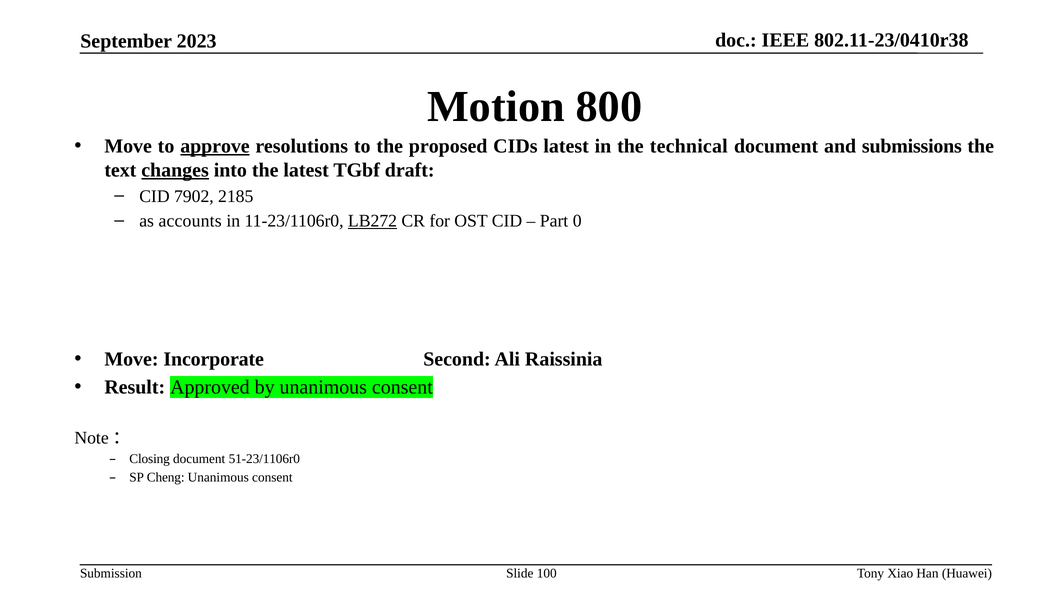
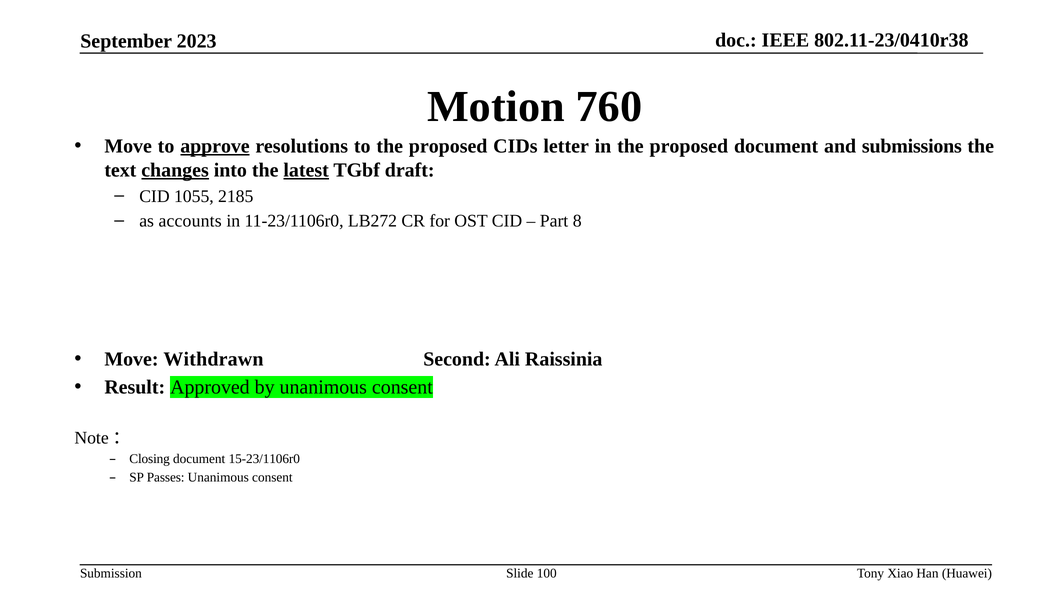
800: 800 -> 760 (609, 107)
CIDs latest: latest -> letter (566, 146)
in the technical: technical -> proposed (689, 146)
latest underline: none -> present (306, 170)
7902: 7902 -> 1055 (194, 196)
LB272 underline: present -> none (373, 221)
0: 0 -> 8 (577, 221)
Incorporate: Incorporate -> Withdrawn (214, 359)
51-23/1106r0: 51-23/1106r0 -> 15-23/1106r0 (264, 459)
Cheng: Cheng -> Passes (166, 478)
